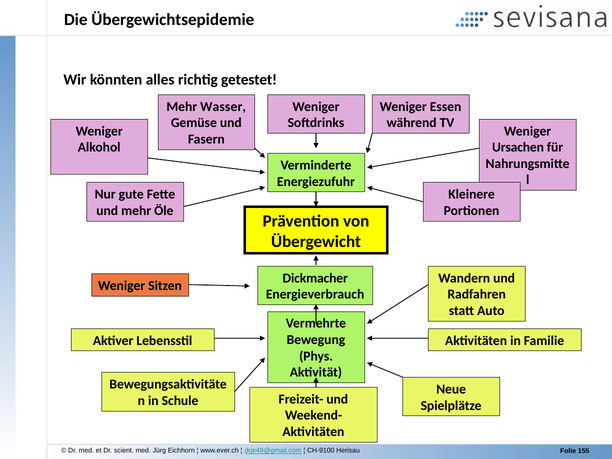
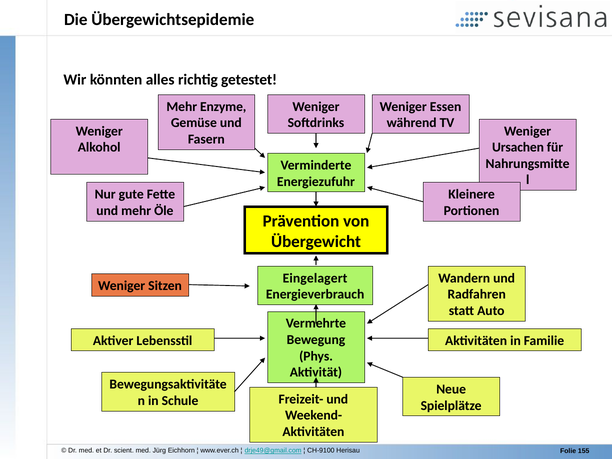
Wasser: Wasser -> Enzyme (223, 107)
Dickmacher: Dickmacher -> Eingelagert (315, 278)
